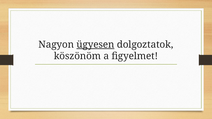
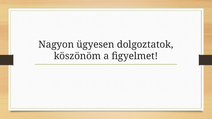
ügyesen underline: present -> none (95, 45)
